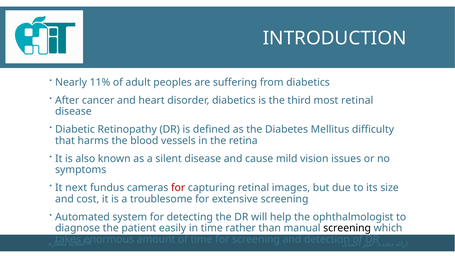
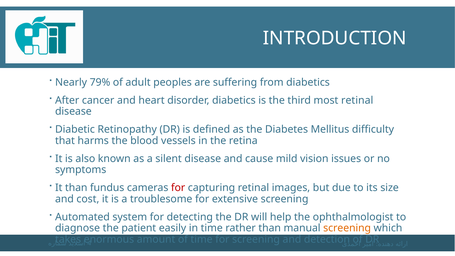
11%: 11% -> 79% (100, 82)
It next: next -> than (76, 188)
screening colour: black -> orange (347, 228)
